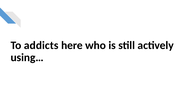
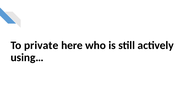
addicts: addicts -> private (41, 45)
